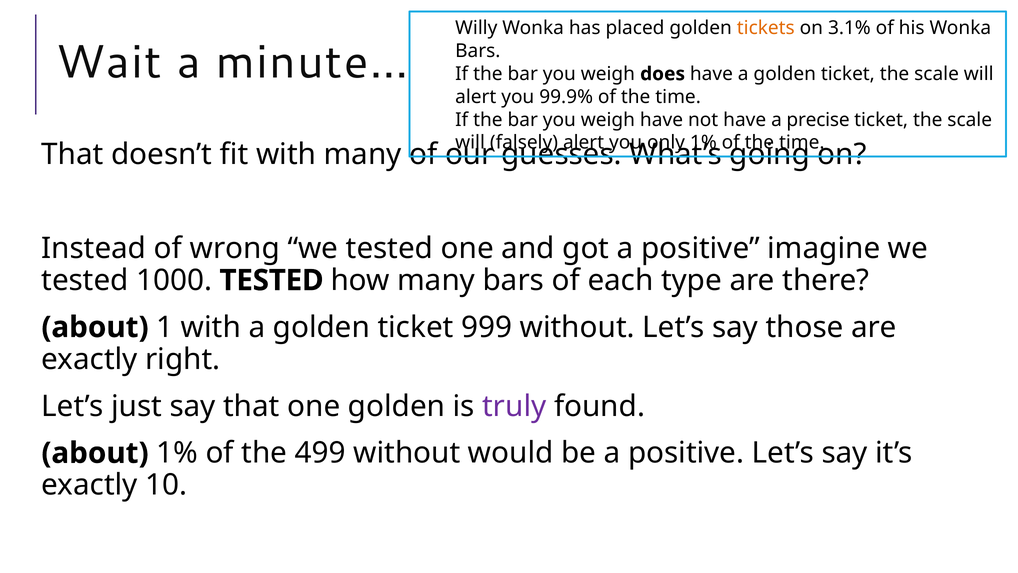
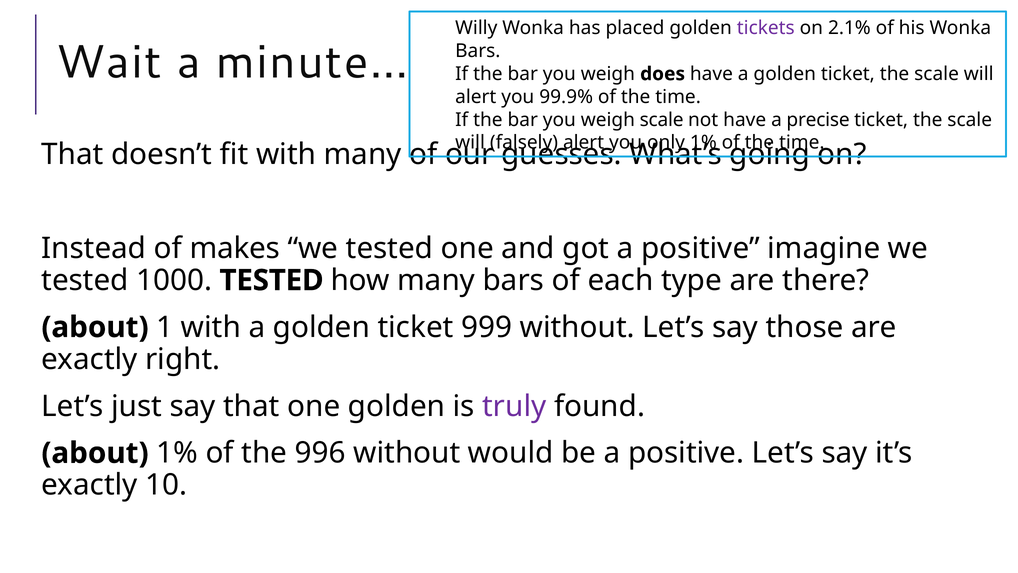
tickets colour: orange -> purple (766, 28)
3.1%: 3.1% -> 2.1% (849, 28)
weigh have: have -> scale (662, 120)
wrong: wrong -> makes (235, 248)
499: 499 -> 996 (320, 453)
